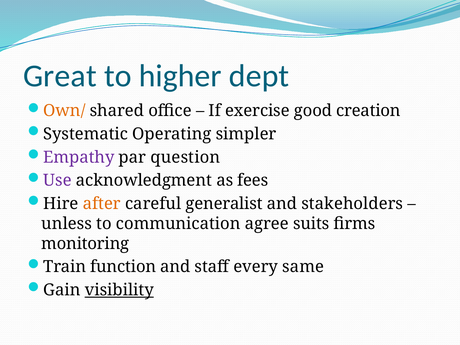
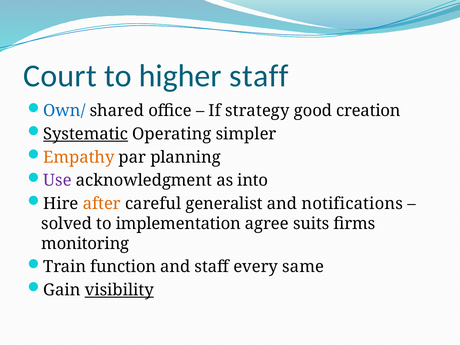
Great: Great -> Court (60, 76)
higher dept: dept -> staff (259, 76)
Own/ colour: orange -> blue (64, 111)
exercise: exercise -> strategy (257, 111)
Systematic underline: none -> present (86, 134)
Empathy colour: purple -> orange (79, 157)
question: question -> planning (186, 157)
fees: fees -> into (253, 180)
stakeholders: stakeholders -> notifications (352, 204)
unless: unless -> solved (67, 224)
communication: communication -> implementation (178, 224)
